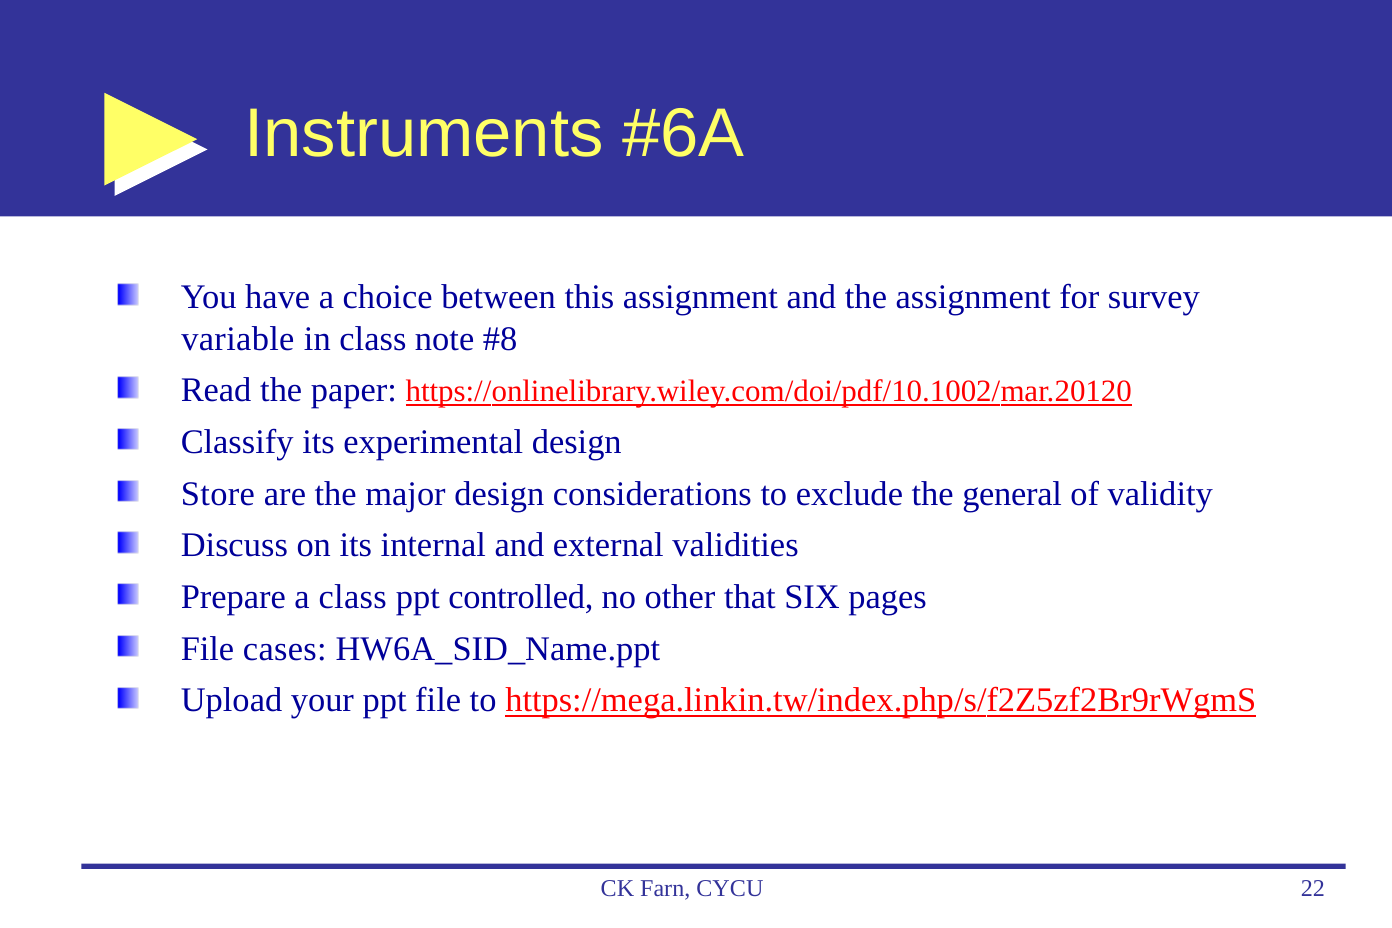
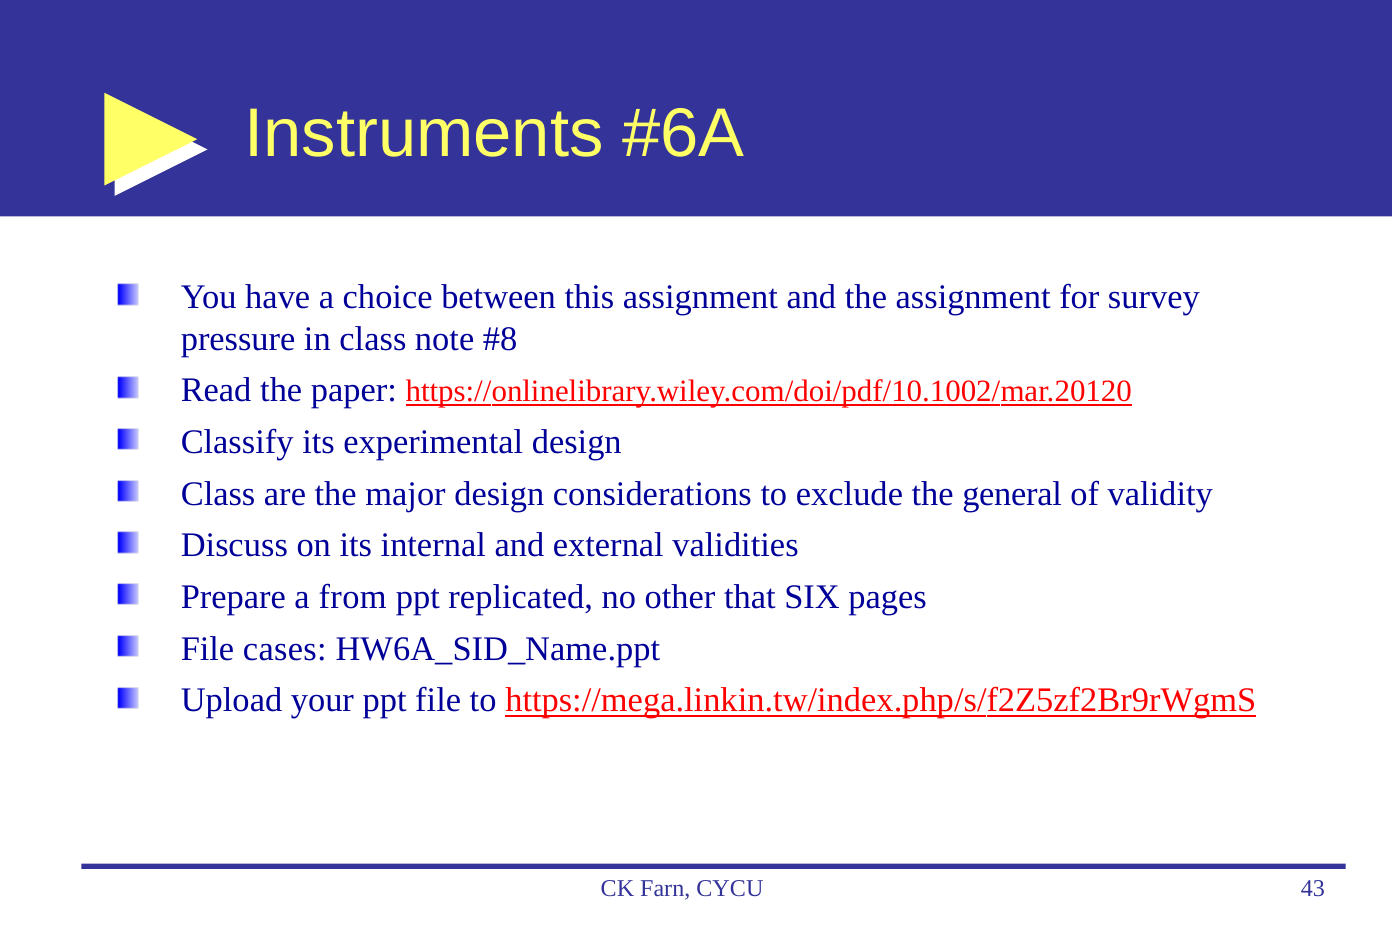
variable: variable -> pressure (238, 339)
Store: Store -> Class (218, 494)
a class: class -> from (353, 597)
controlled: controlled -> replicated (521, 597)
22: 22 -> 43 (1313, 888)
